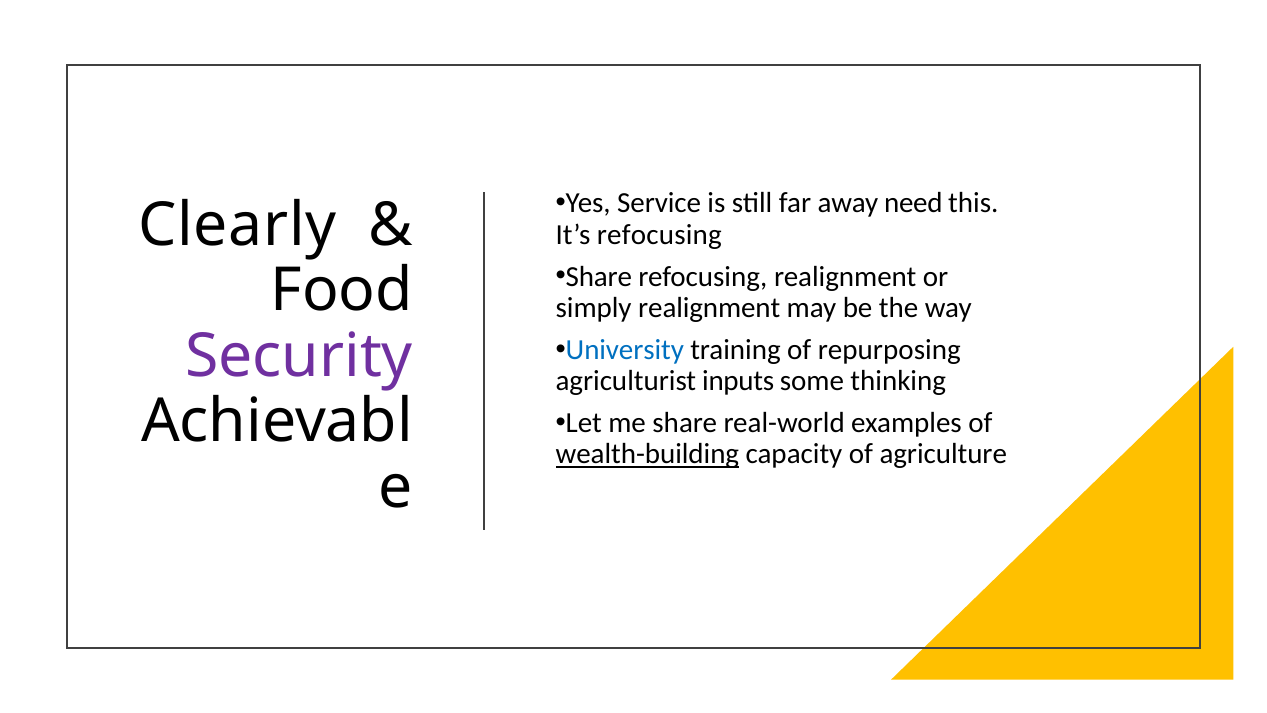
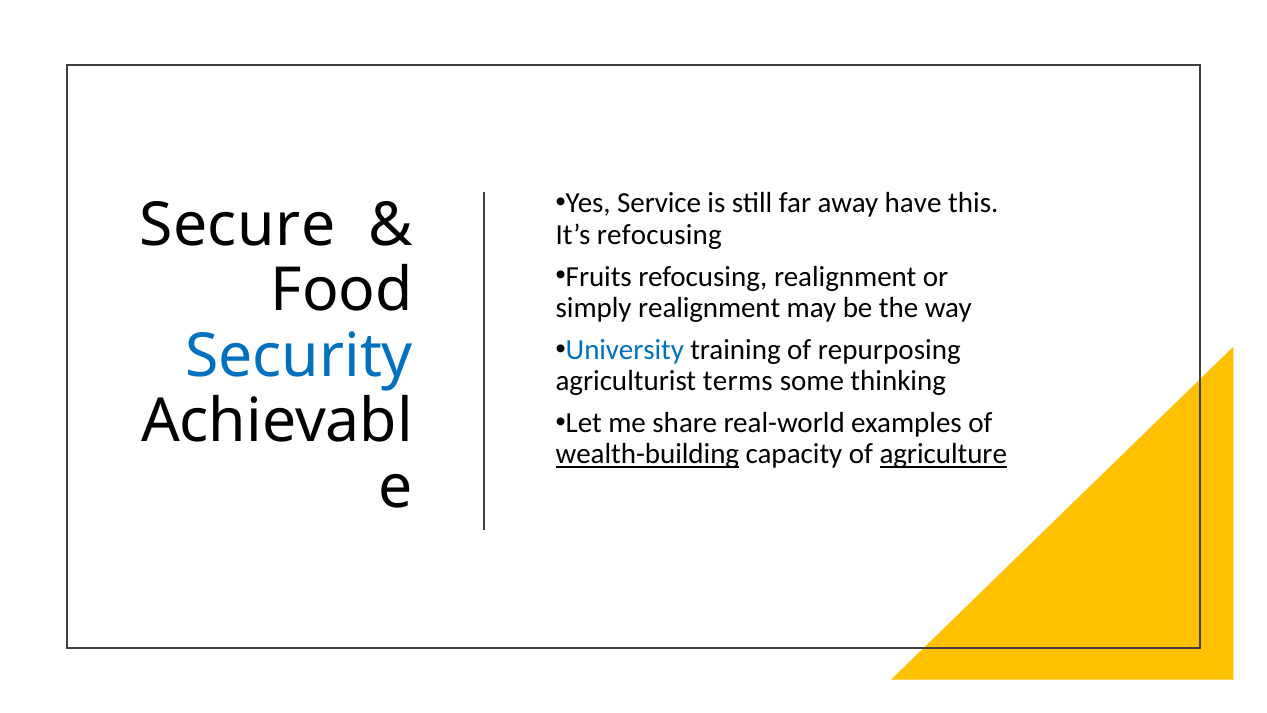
need: need -> have (913, 203)
Clearly: Clearly -> Secure (237, 225)
Share: Share -> Fruits (599, 276)
Security colour: purple -> blue (299, 356)
inputs: inputs -> terms (738, 381)
agriculture underline: none -> present (943, 454)
